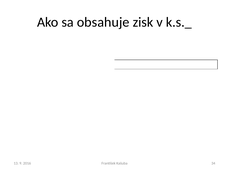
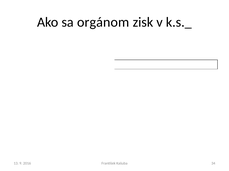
obsahuje: obsahuje -> orgánom (103, 22)
